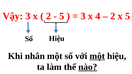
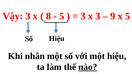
2: 2 -> 8 (49, 16)
x 4: 4 -> 3 (98, 16)
2: 2 -> 9 (113, 16)
một underline: present -> none (97, 56)
